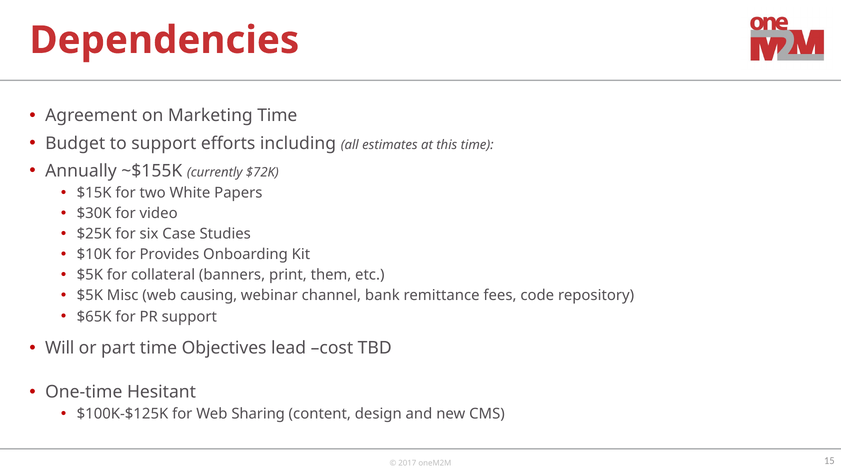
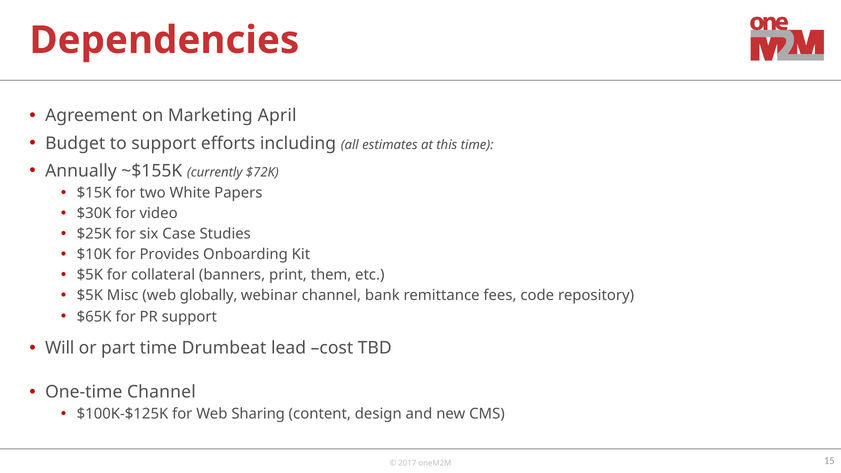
Marketing Time: Time -> April (277, 116)
causing: causing -> globally (209, 295)
Objectives: Objectives -> Drumbeat (224, 348)
One-time Hesitant: Hesitant -> Channel (161, 392)
